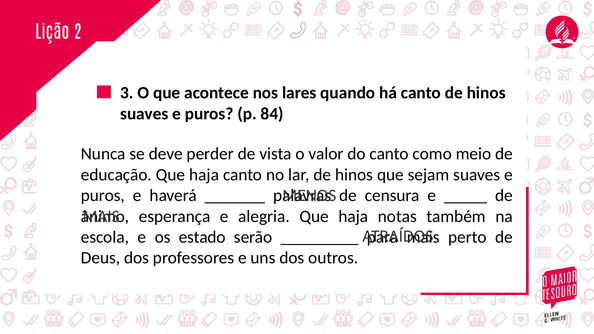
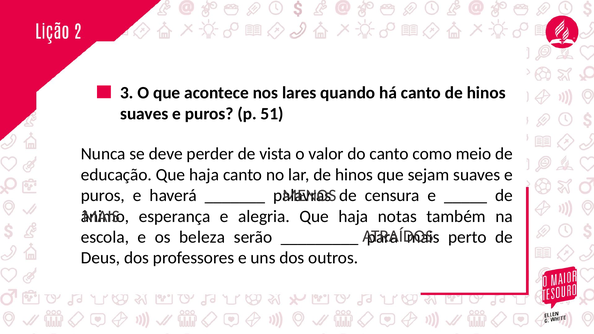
84: 84 -> 51 (272, 114)
estado: estado -> beleza (202, 237)
